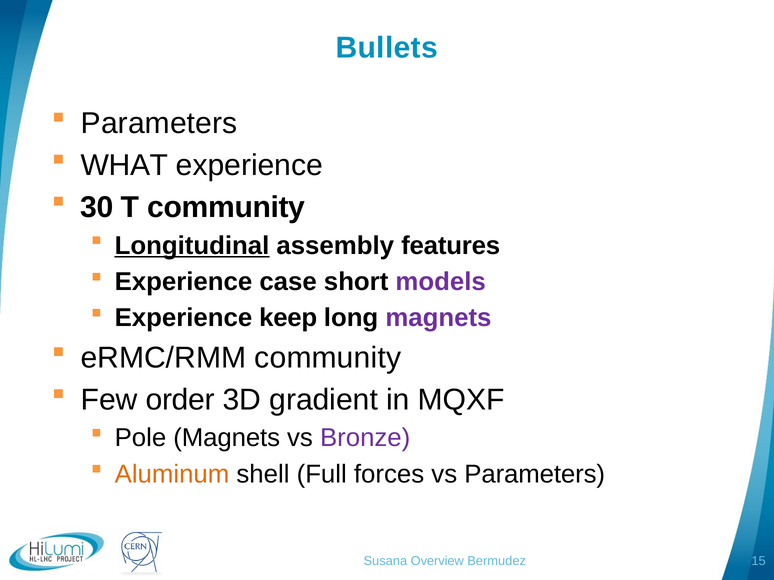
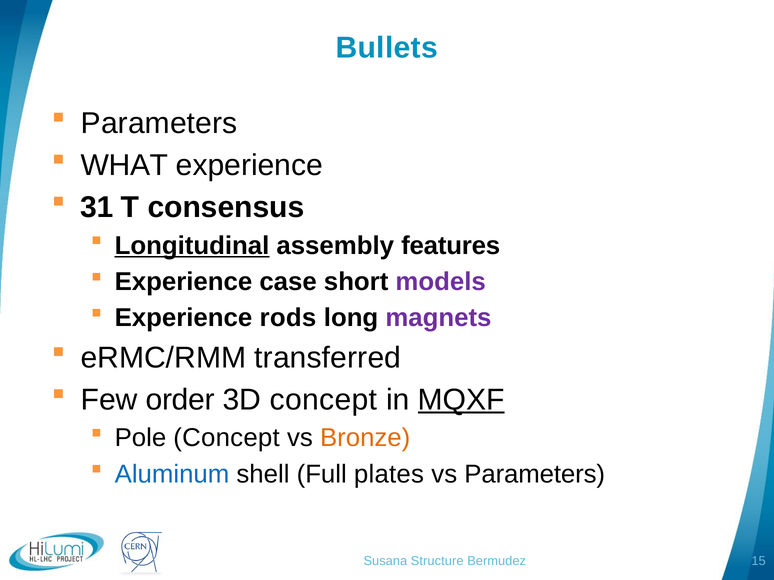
30: 30 -> 31 (97, 207)
T community: community -> consensus (226, 207)
keep: keep -> rods (288, 318)
eRMC/RMM community: community -> transferred (328, 358)
3D gradient: gradient -> concept (323, 400)
MQXF underline: none -> present (461, 400)
Pole Magnets: Magnets -> Concept (227, 438)
Bronze colour: purple -> orange (365, 438)
Aluminum colour: orange -> blue (172, 474)
forces: forces -> plates (389, 474)
Overview: Overview -> Structure (437, 562)
